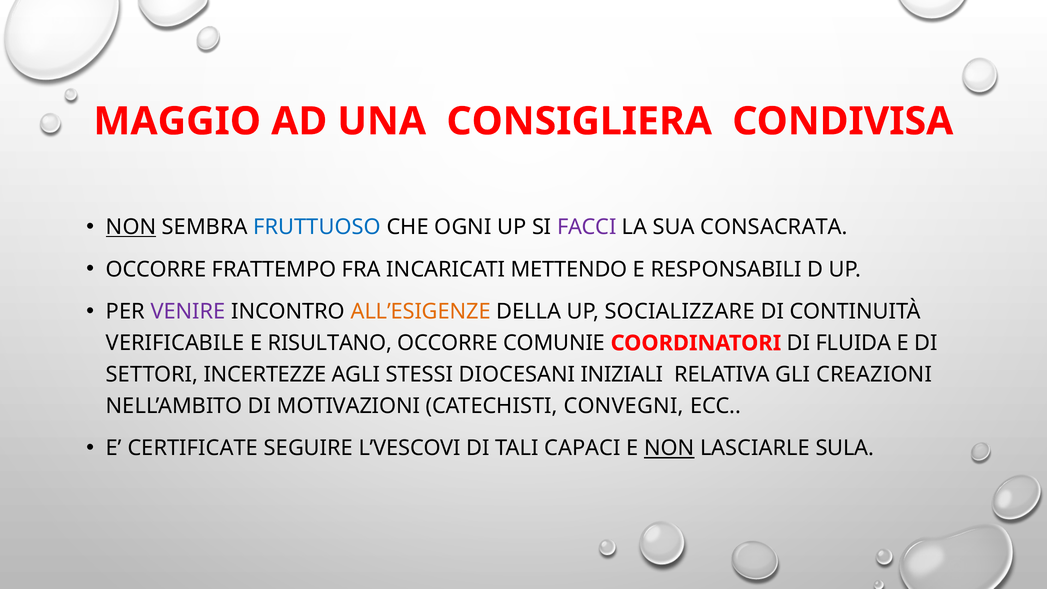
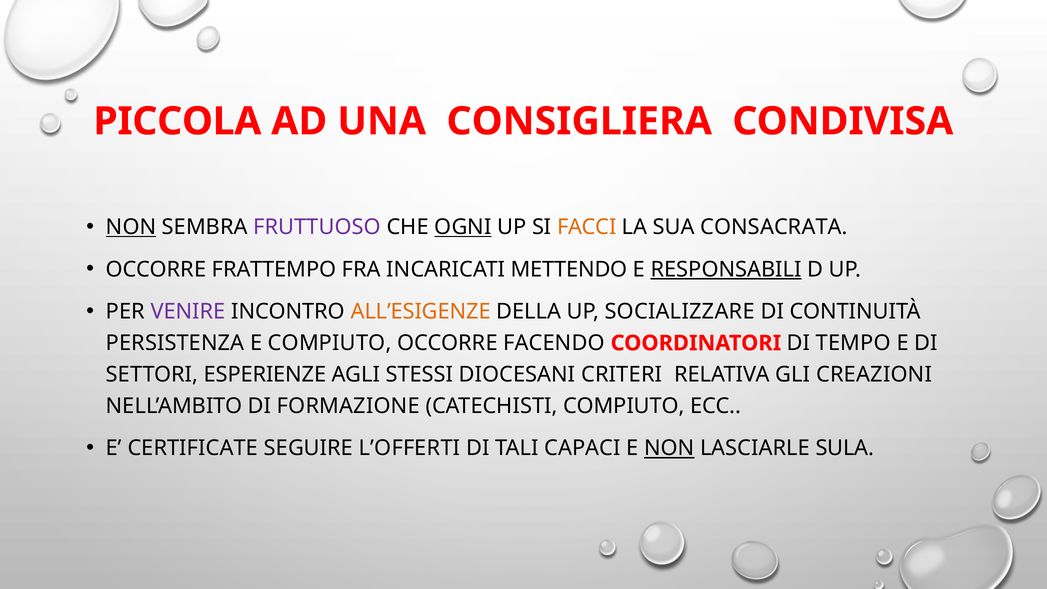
MAGGIO: MAGGIO -> PICCOLA (177, 121)
FRUTTUOSO colour: blue -> purple (317, 227)
OGNI underline: none -> present (463, 227)
FACCI colour: purple -> orange (587, 227)
RESPONSABILI underline: none -> present (726, 269)
VERIFICABILE: VERIFICABILE -> PERSISTENZA (175, 343)
E RISULTANO: RISULTANO -> COMPIUTO (330, 343)
COMUNIE: COMUNIE -> FACENDO (554, 343)
FLUIDA: FLUIDA -> TEMPO (853, 343)
INCERTEZZE: INCERTEZZE -> ESPERIENZE (265, 375)
INIZIALI: INIZIALI -> CRITERI (622, 375)
MOTIVAZIONI: MOTIVAZIONI -> FORMAZIONE (348, 406)
CATECHISTI CONVEGNI: CONVEGNI -> COMPIUTO (624, 406)
L’VESCOVI: L’VESCOVI -> L’OFFERTI (409, 448)
